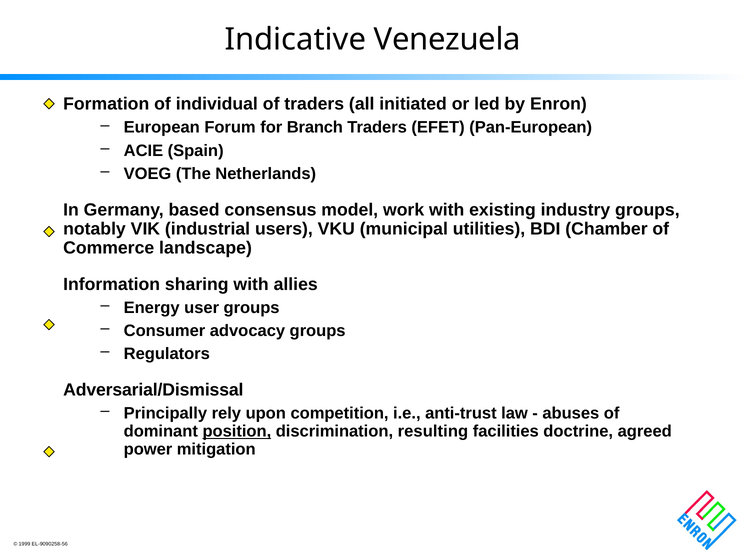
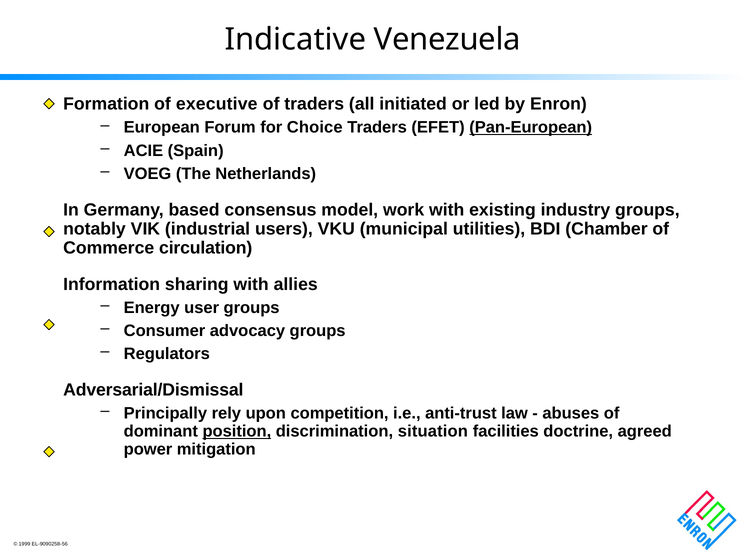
individual: individual -> executive (217, 104)
Branch: Branch -> Choice (315, 127)
Pan-European underline: none -> present (531, 127)
landscape: landscape -> circulation (206, 248)
resulting: resulting -> situation (433, 431)
